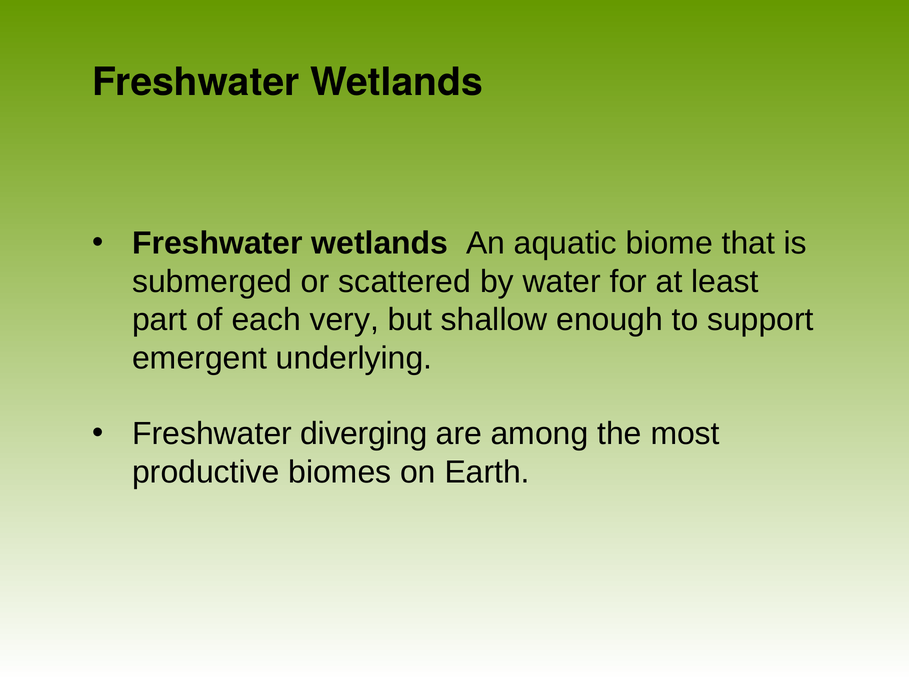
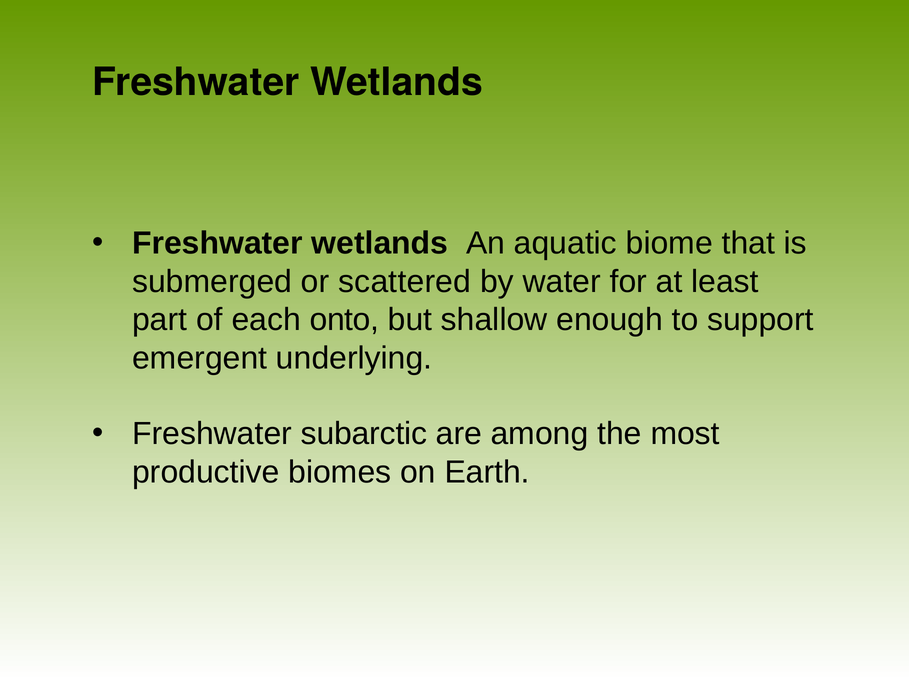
very: very -> onto (344, 320)
diverging: diverging -> subarctic (364, 434)
